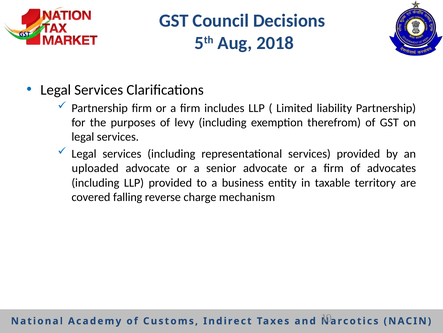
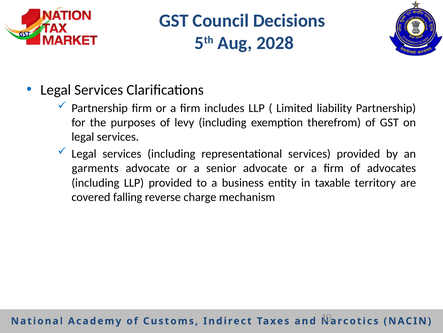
2018: 2018 -> 2028 (275, 43)
uploaded: uploaded -> garments (95, 168)
